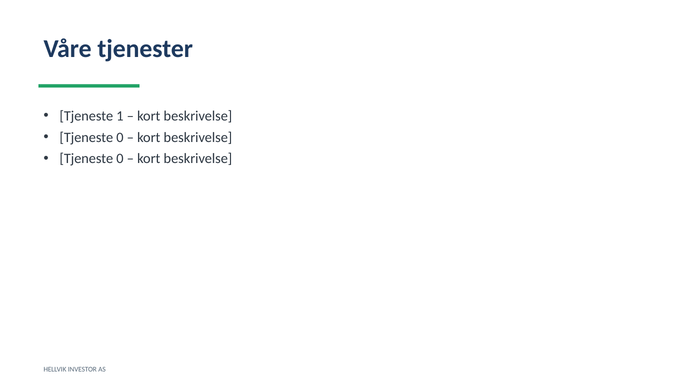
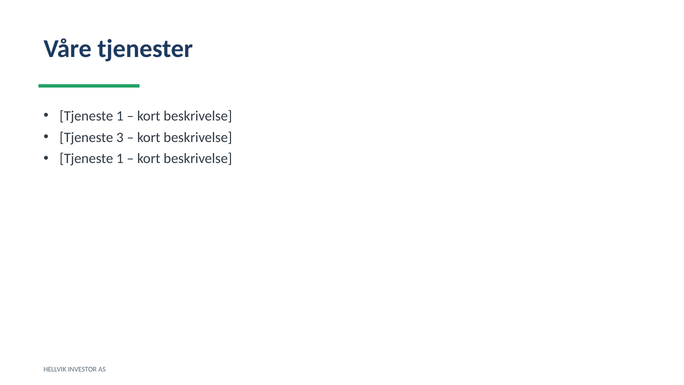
0: 0 -> 3 (120, 137)
0: 0 -> 1 (120, 159)
